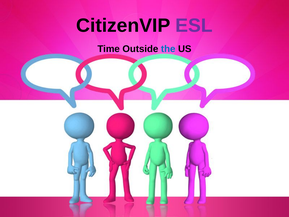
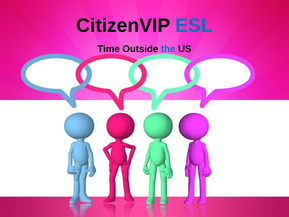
ESL colour: purple -> blue (194, 25)
